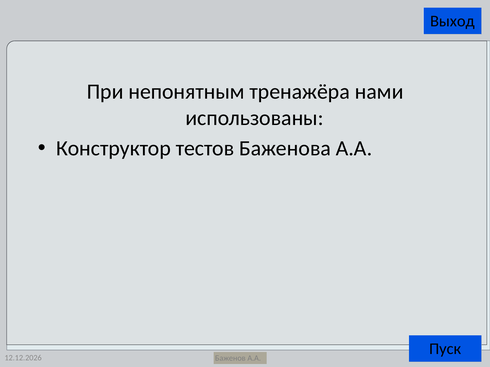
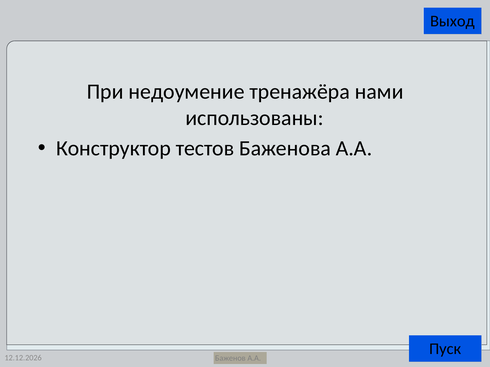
непонятным: непонятным -> недоумение (187, 92)
